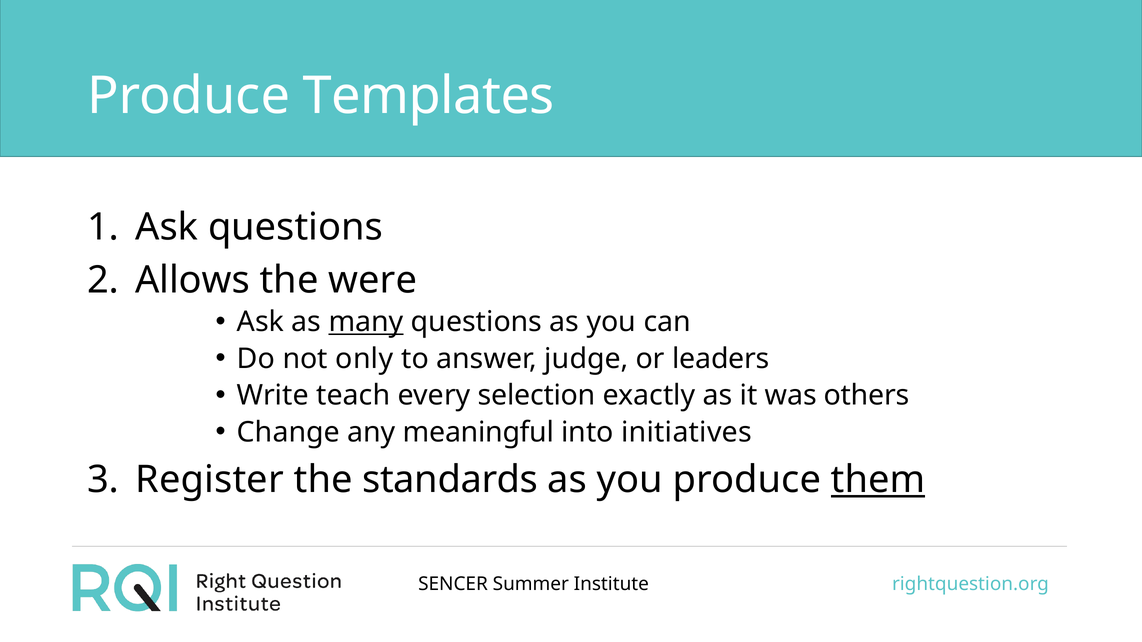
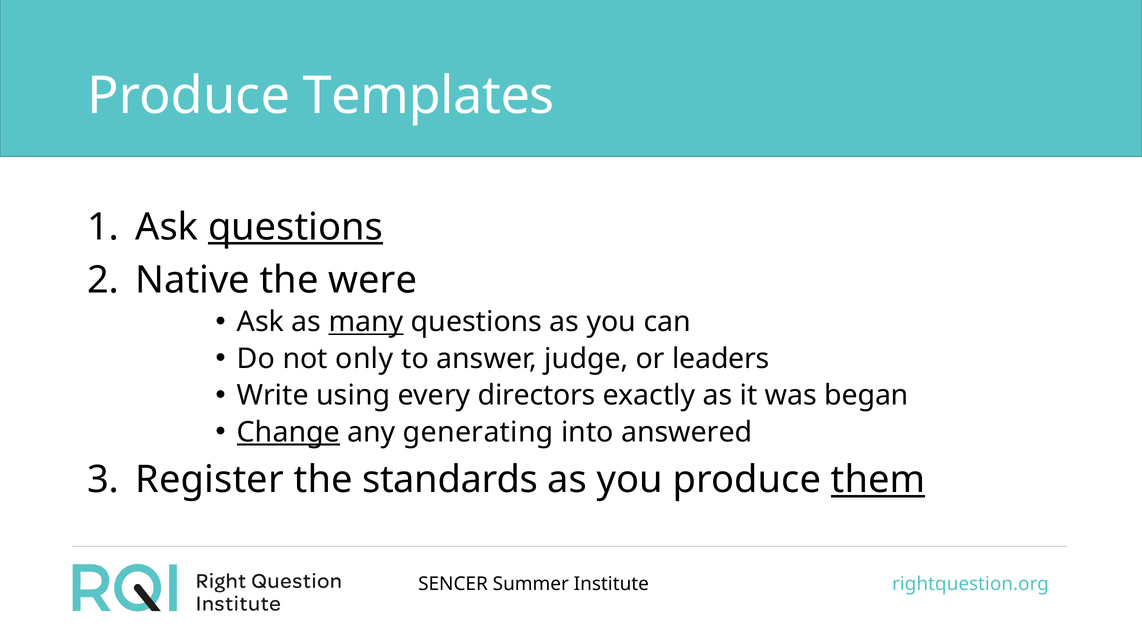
questions underline: none -> present (296, 227)
Allows: Allows -> Native (193, 280)
teach: teach -> using (353, 396)
selection: selection -> directors (537, 396)
others: others -> began (866, 396)
Change underline: none -> present (288, 432)
meaningful: meaningful -> generating (478, 432)
initiatives: initiatives -> answered (687, 432)
